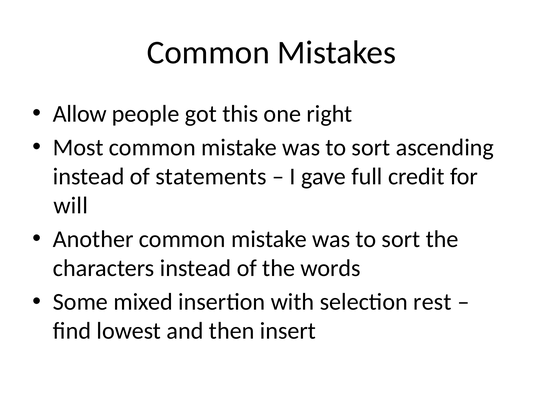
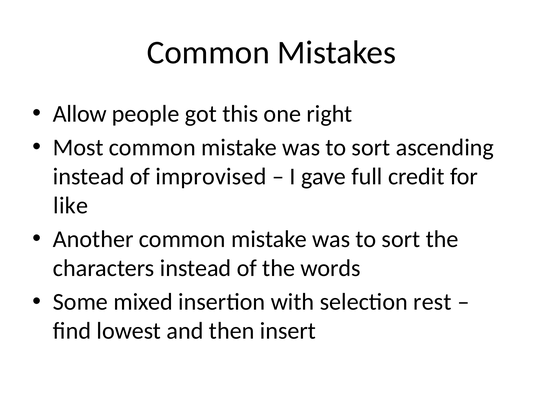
statements: statements -> improvised (211, 177)
will: will -> like (71, 206)
